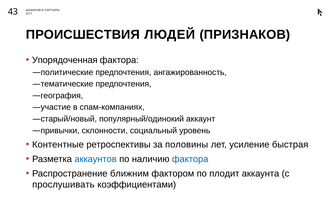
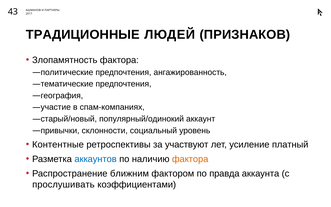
ПРОИСШЕСТВИЯ: ПРОИСШЕСТВИЯ -> ТРАДИЦИОННЫЕ (83, 35)
Упорядоченная: Упорядоченная -> Злопамятность (65, 60)
половины: половины -> участвуют (187, 144)
быстрая: быстрая -> платный (290, 144)
фактора colour: blue -> orange (190, 159)
плодит: плодит -> правда (224, 173)
